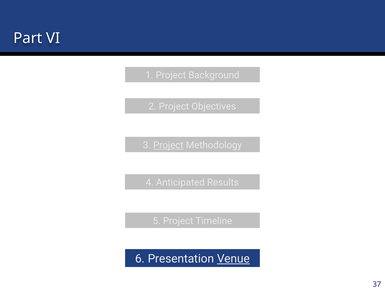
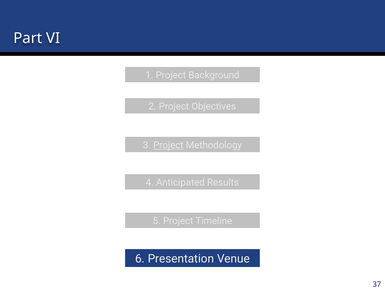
Venue underline: present -> none (233, 259)
